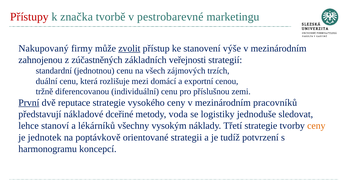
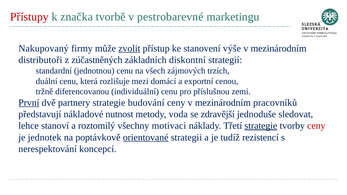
zahnojenou: zahnojenou -> distributoři (40, 60)
veřejnosti: veřejnosti -> diskontní (187, 60)
reputace: reputace -> partnery (74, 103)
vysokého: vysokého -> budování (146, 103)
dceřiné: dceřiné -> nutnost (119, 114)
logistiky: logistiky -> zdravější (218, 114)
lékárníků: lékárníků -> roztomilý (97, 126)
vysokým: vysokým -> motivaci (169, 126)
strategie underline: none -> present (261, 126)
ceny colour: orange -> red (316, 126)
orientované underline: none -> present (146, 137)
potvrzení: potvrzení -> rezistencí (260, 137)
harmonogramu: harmonogramu -> nerespektování (48, 149)
